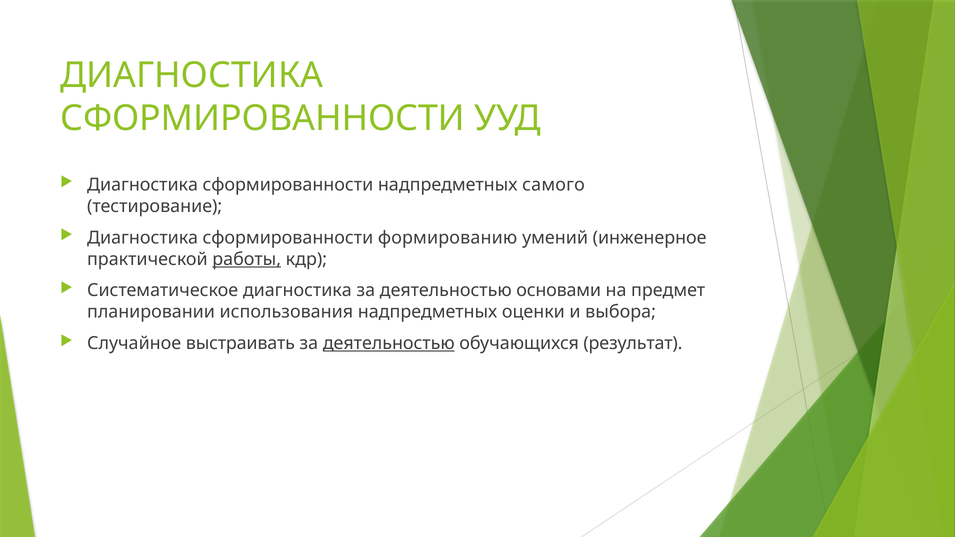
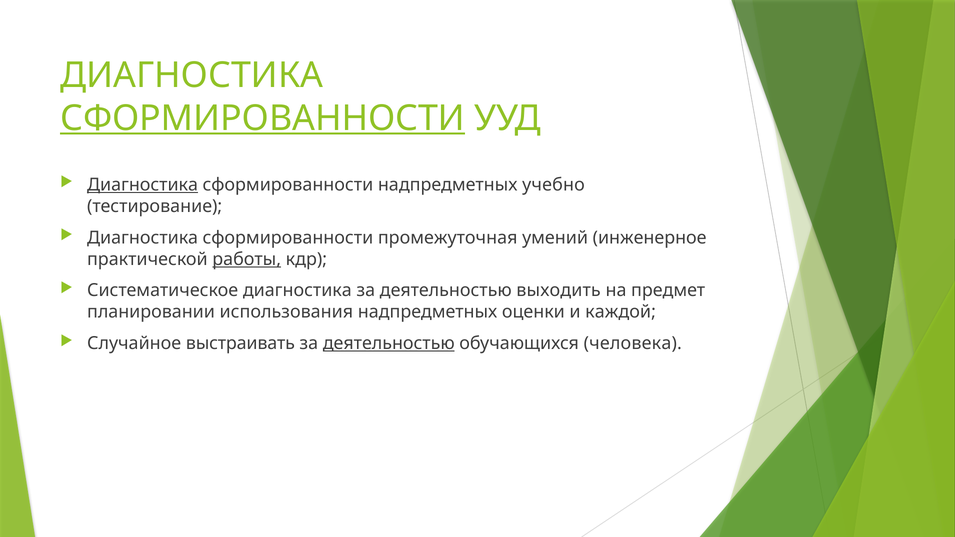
СФОРМИРОВАННОСТИ underline: none -> present (263, 118)
Диагностика underline: none -> present (143, 185)
самого: самого -> учебно (554, 185)
формированию: формированию -> промежуточная (448, 238)
основами: основами -> выходить (559, 291)
выбора: выбора -> каждой (621, 312)
результат: результат -> человека (633, 344)
